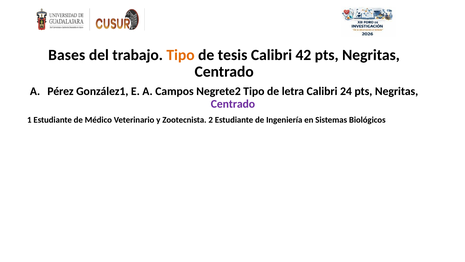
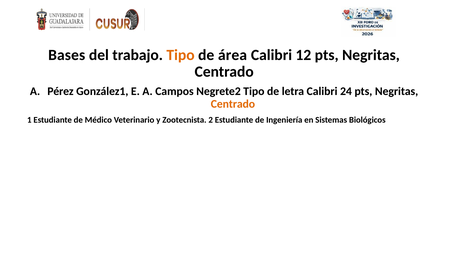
tesis: tesis -> área (233, 55)
42: 42 -> 12 (303, 55)
Centrado colour: purple -> orange (233, 104)
